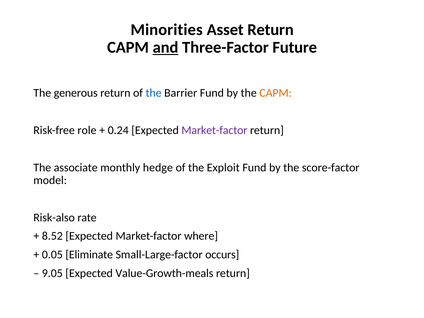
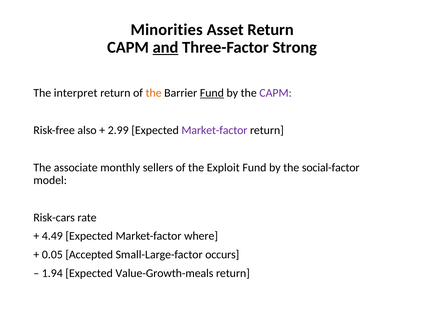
Future: Future -> Strong (295, 48)
generous: generous -> interpret (76, 93)
the colour: blue -> orange (154, 93)
Fund underline: none -> present (212, 93)
CAPM colour: orange -> purple (276, 93)
role: role -> also (87, 130)
0.24: 0.24 -> 2.99 (118, 130)
hedge: hedge -> sellers (158, 168)
score-factor: score-factor -> social-factor (331, 168)
Risk-also: Risk-also -> Risk-cars (54, 217)
8.52: 8.52 -> 4.49 (52, 236)
Eliminate: Eliminate -> Accepted (89, 255)
9.05: 9.05 -> 1.94 (52, 273)
